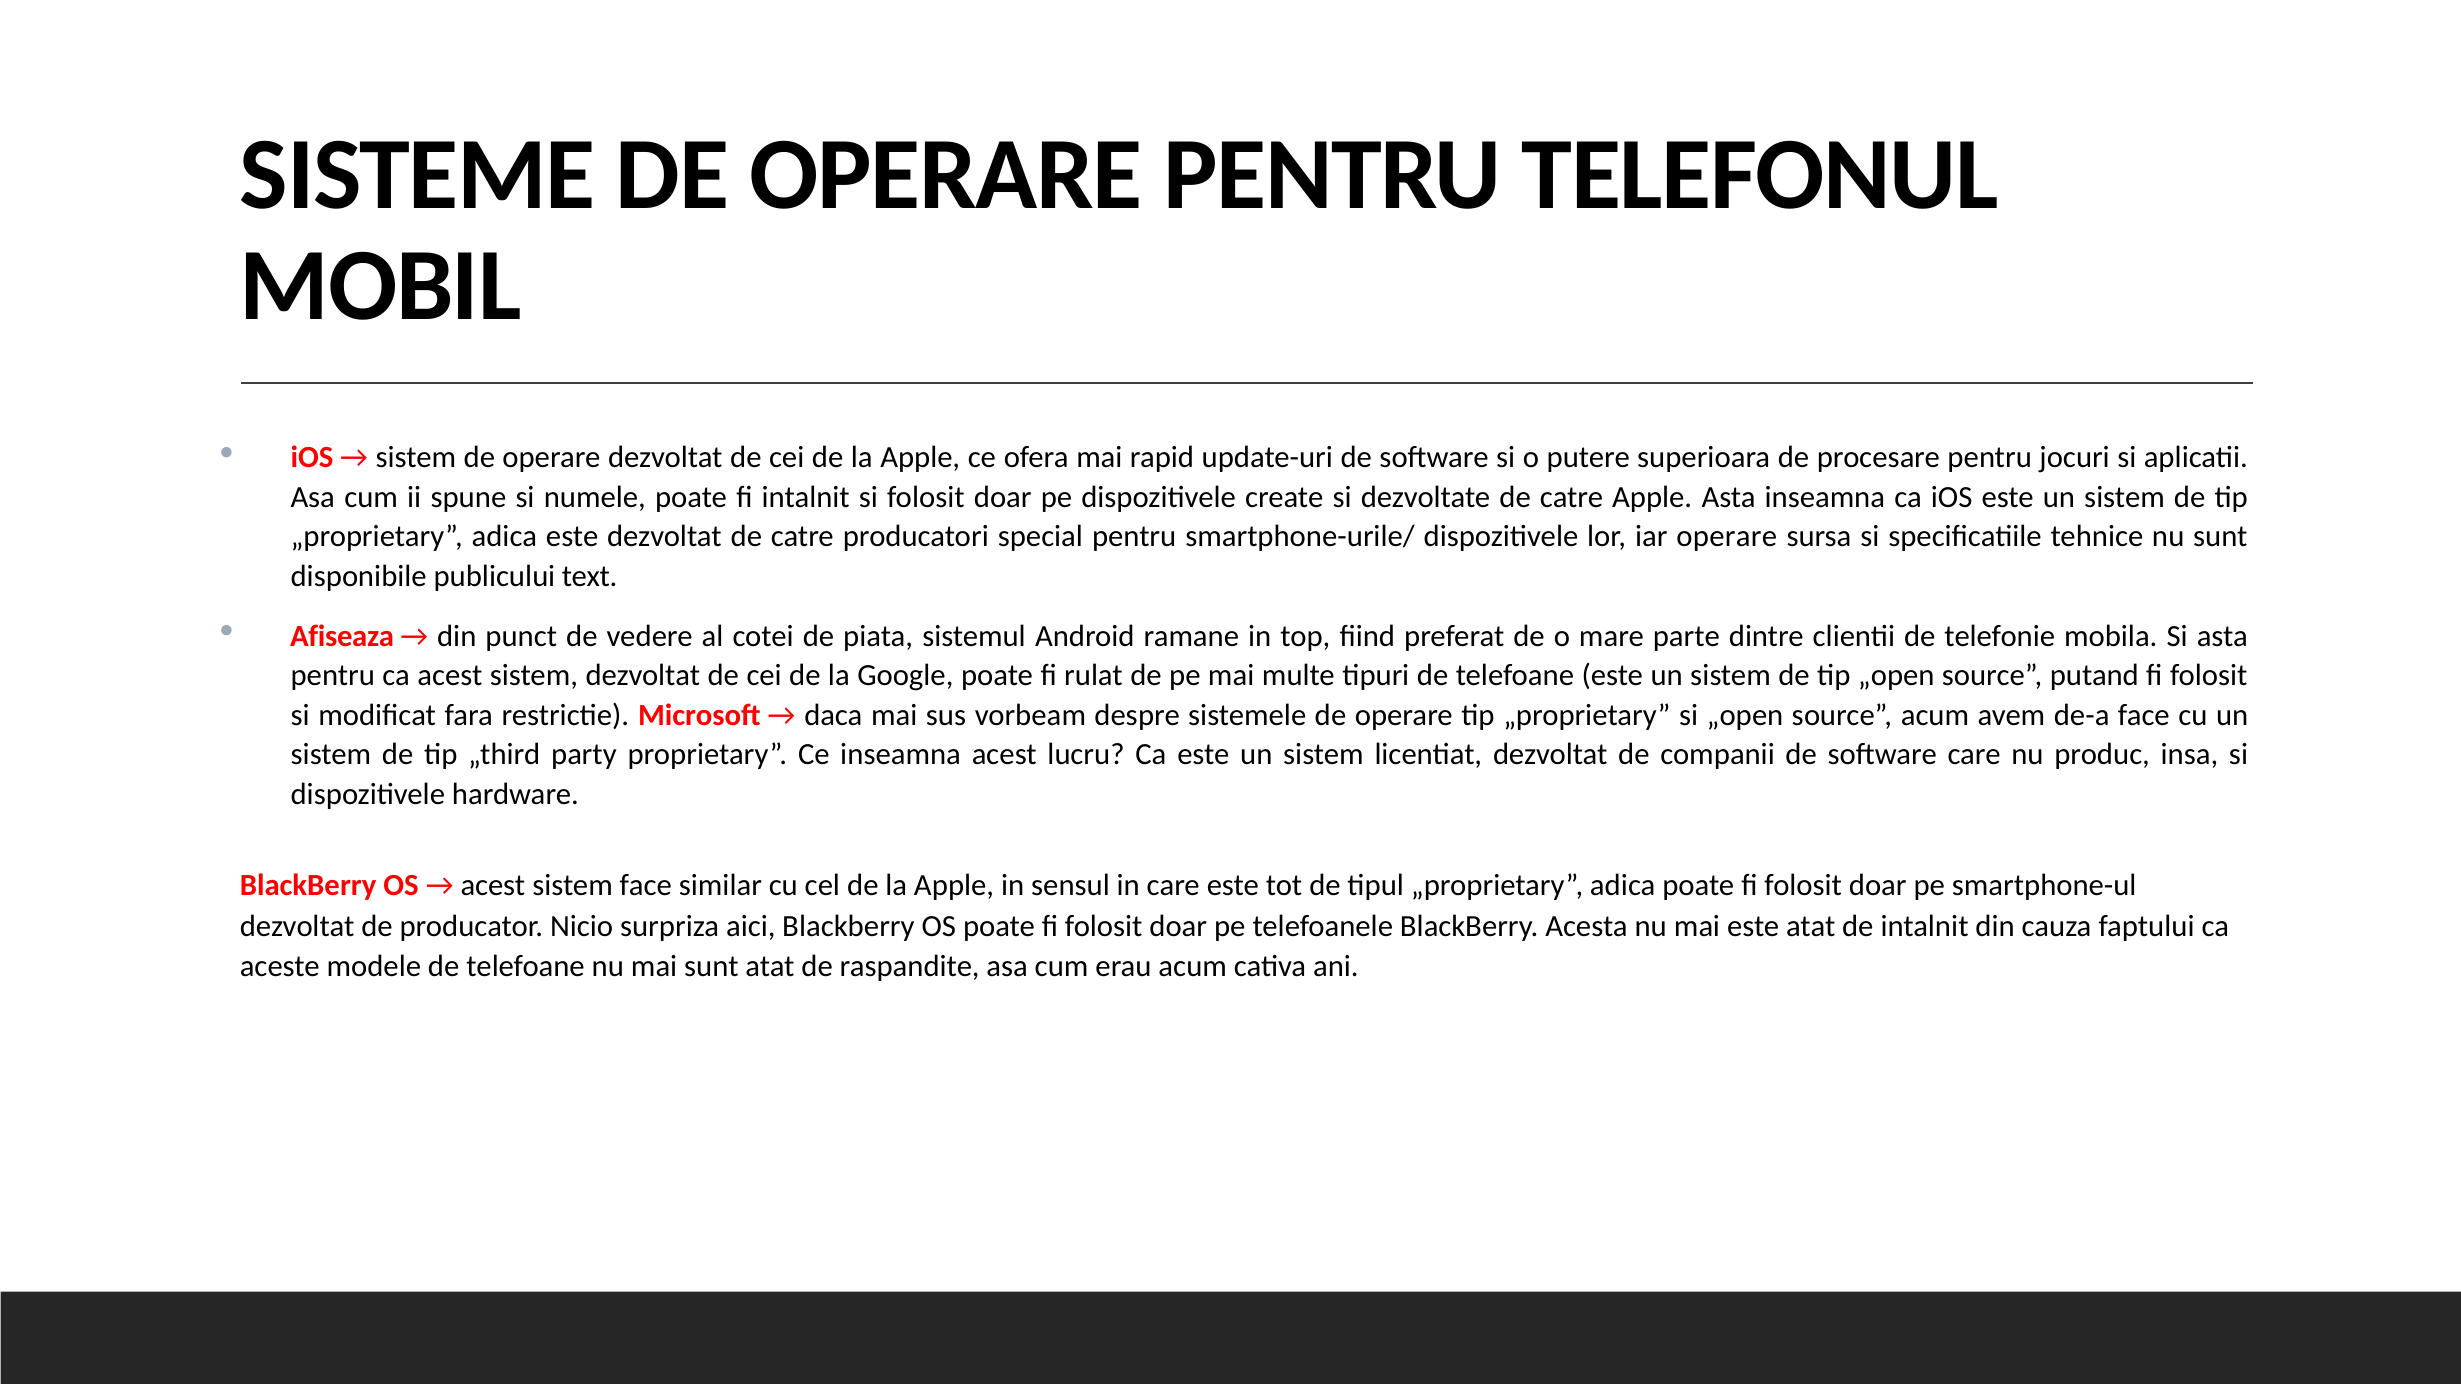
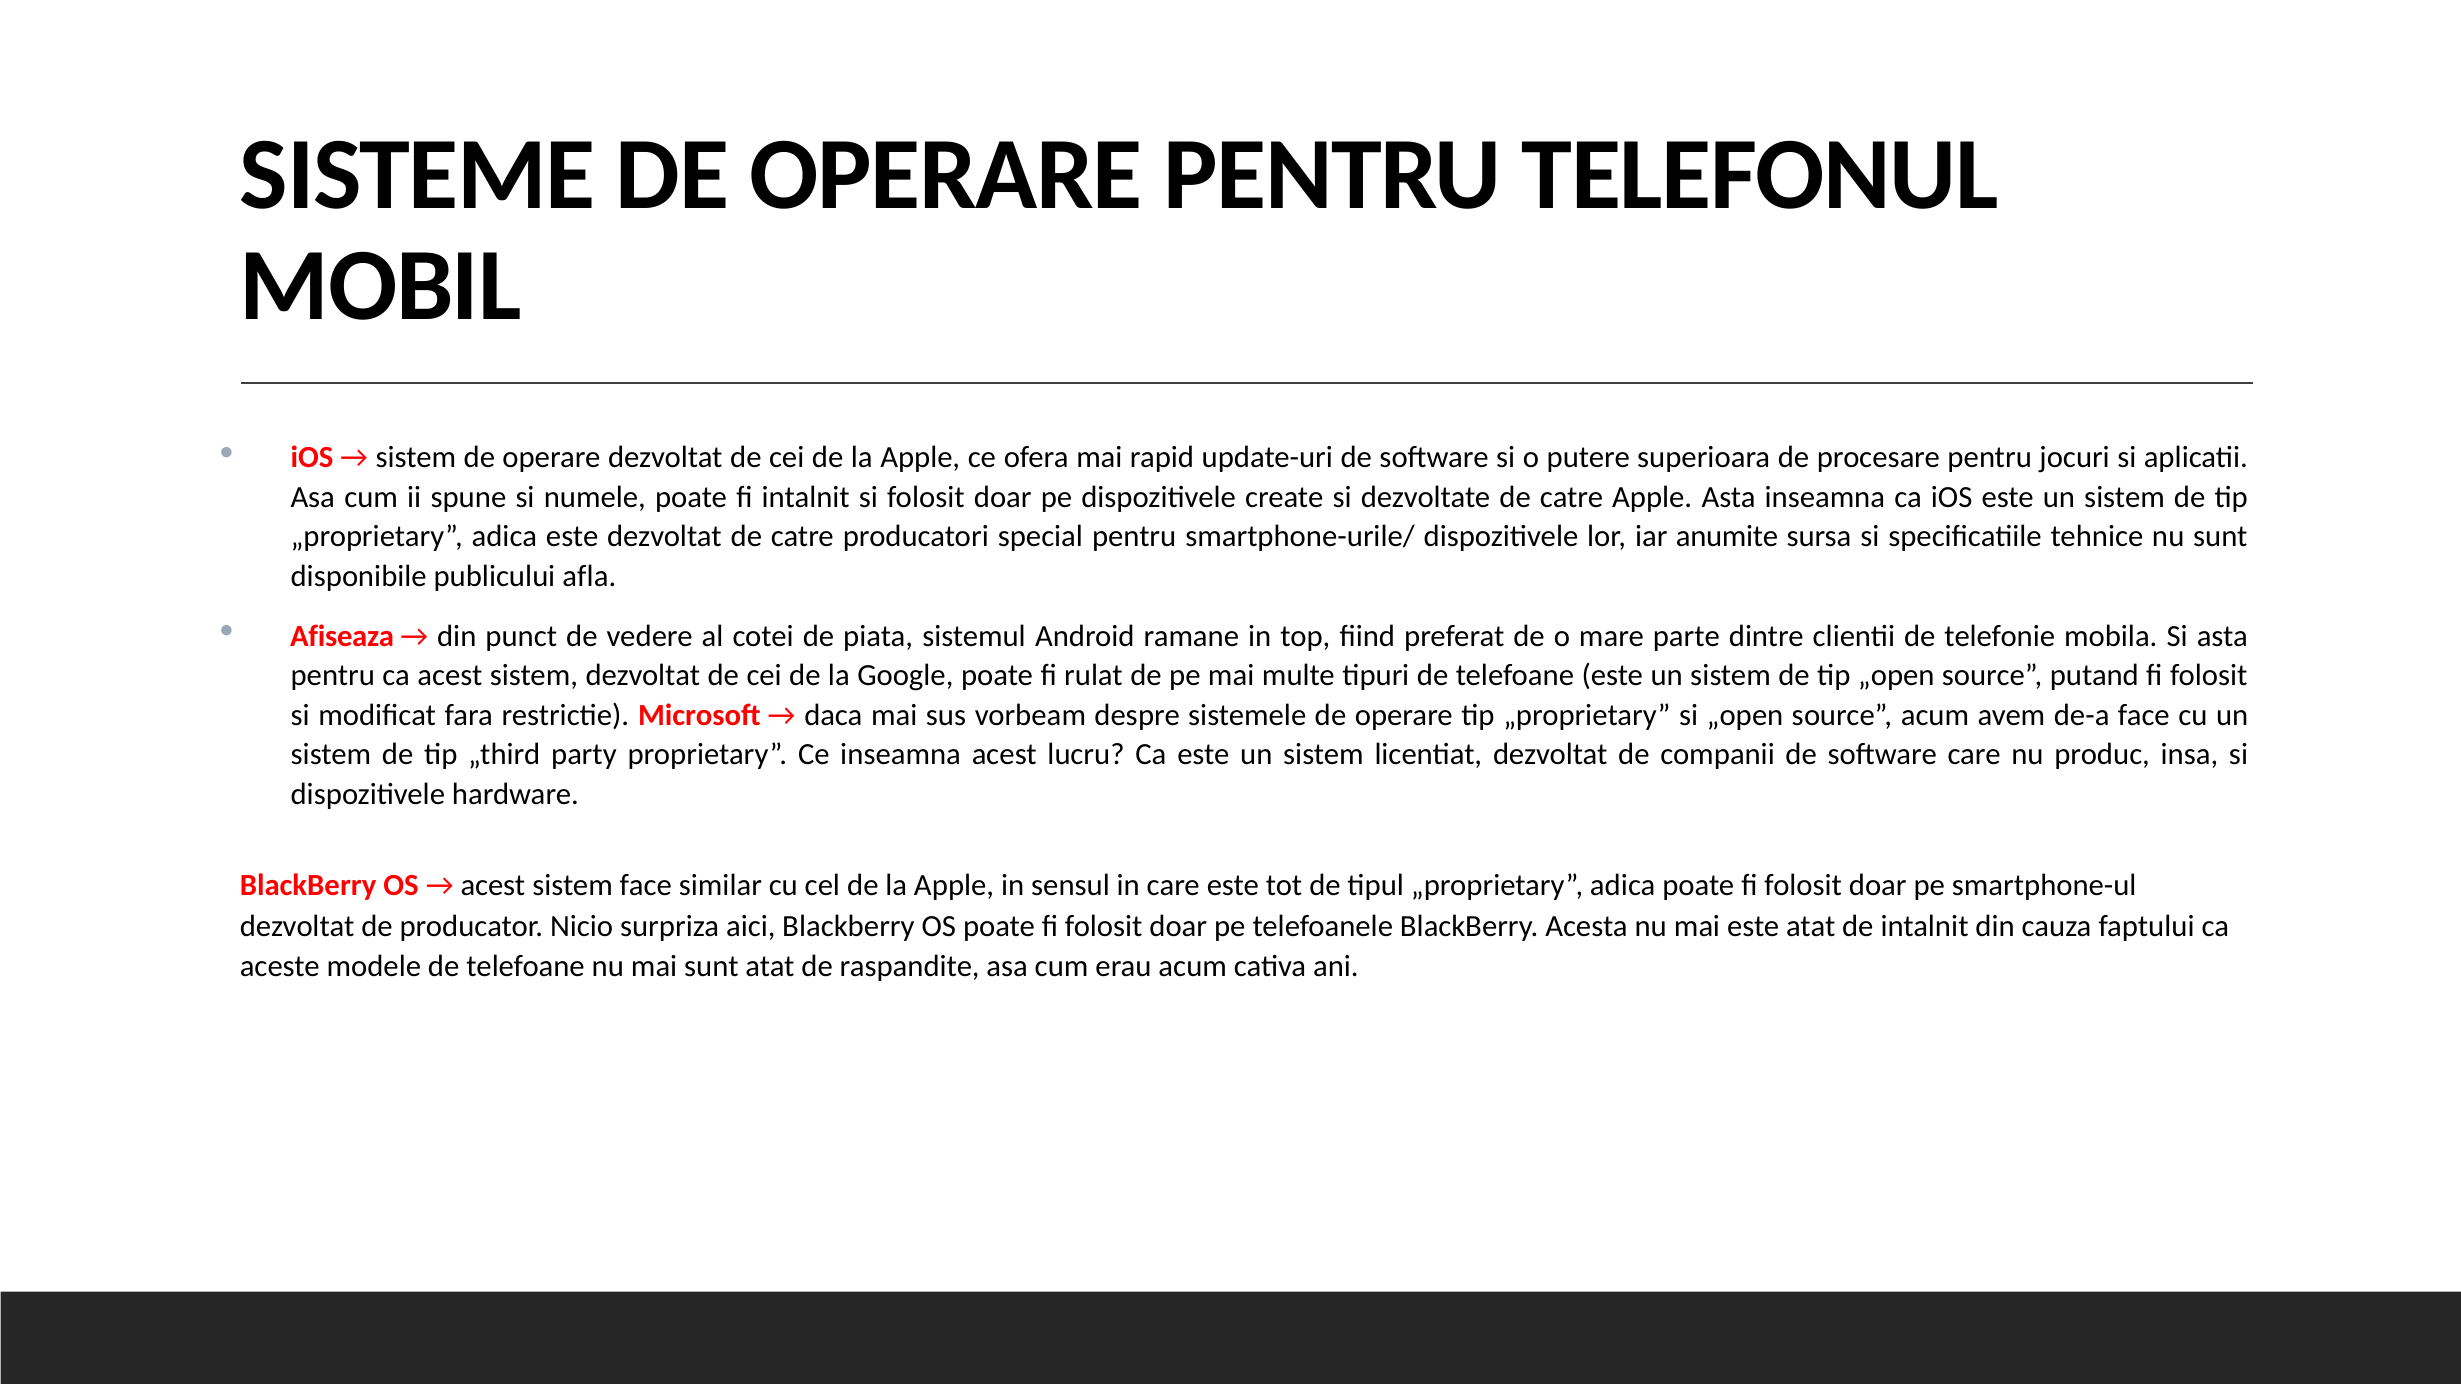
iar operare: operare -> anumite (1727, 537)
text: text -> afla (589, 576)
